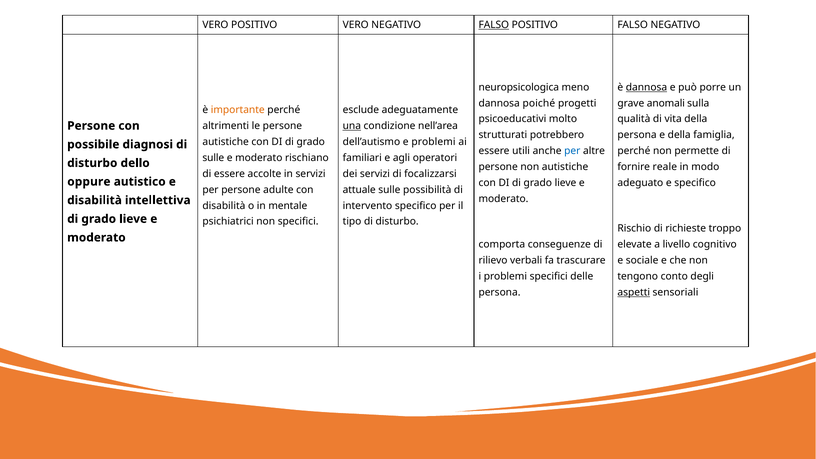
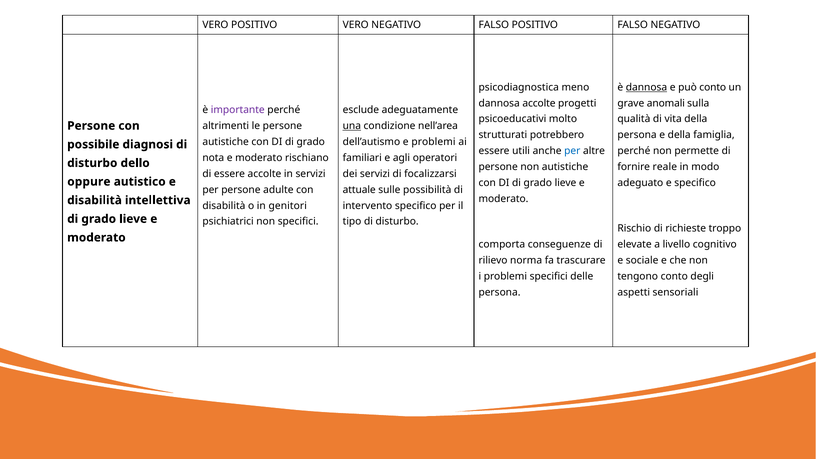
FALSO underline: present -> none (494, 25)
neuropsicologica: neuropsicologica -> psicodiagnostica (519, 87)
può porre: porre -> conto (713, 87)
dannosa poiché: poiché -> accolte (539, 103)
importante colour: orange -> purple (238, 110)
sulle: sulle -> nota (213, 158)
mentale: mentale -> genitori (288, 206)
verbali: verbali -> norma (526, 260)
aspetti underline: present -> none (634, 292)
